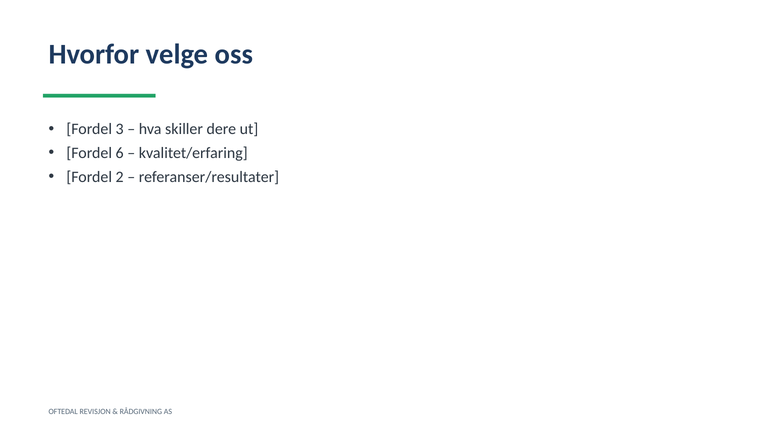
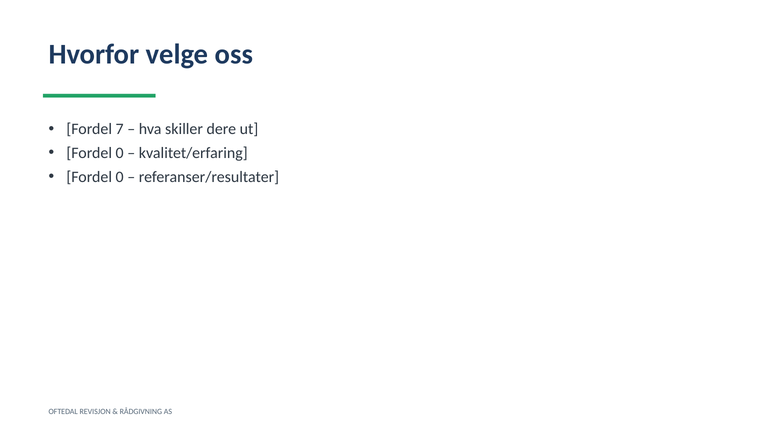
3: 3 -> 7 (120, 129)
6: 6 -> 0 (120, 153)
2: 2 -> 0 (120, 177)
